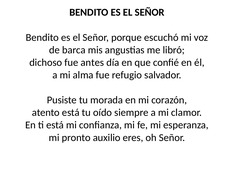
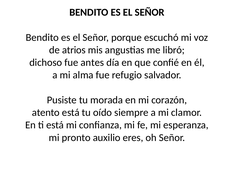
barca: barca -> atrios (74, 50)
